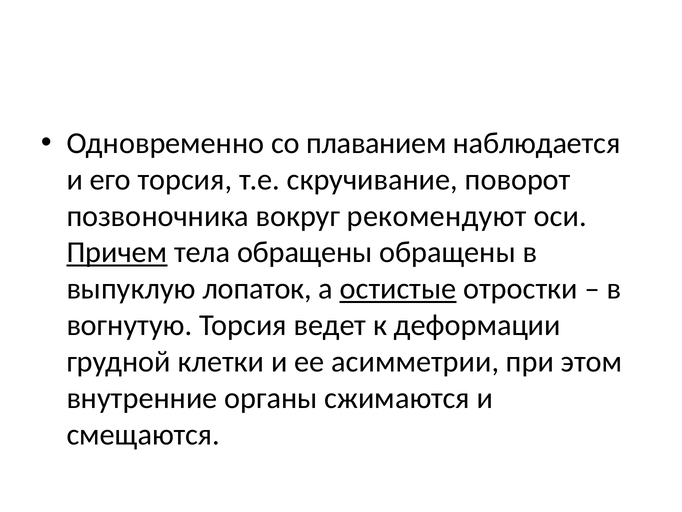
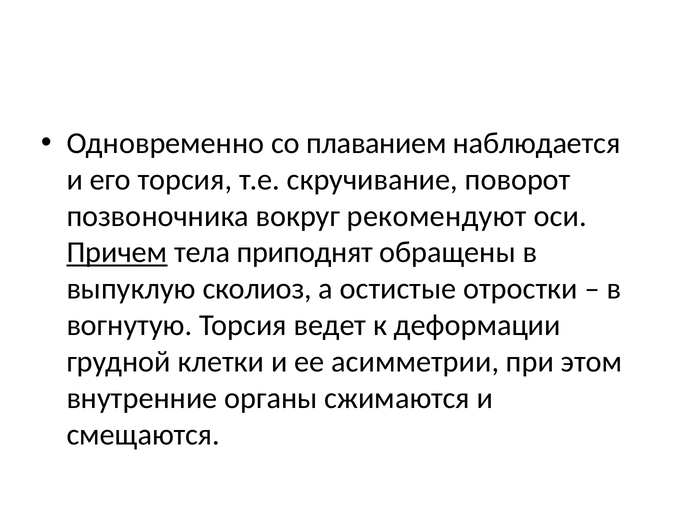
тела обращены: обращены -> приподнят (305, 252)
лопаток: лопаток -> сколиоз (257, 289)
остистые underline: present -> none (398, 289)
